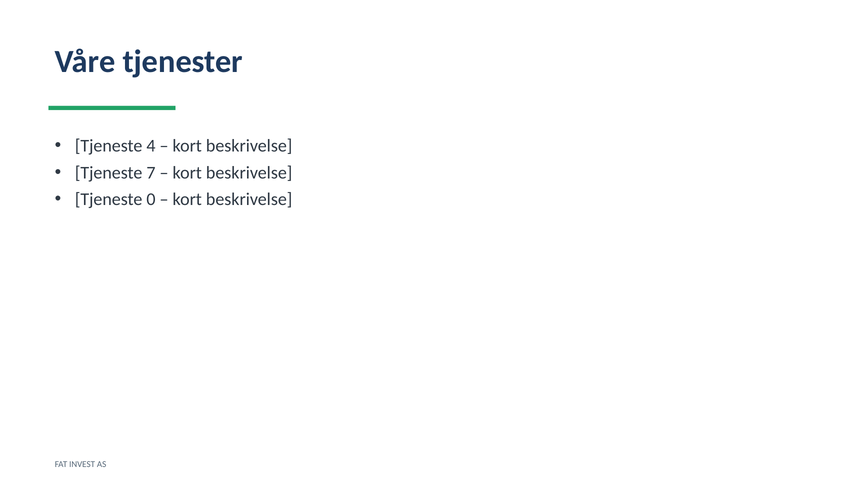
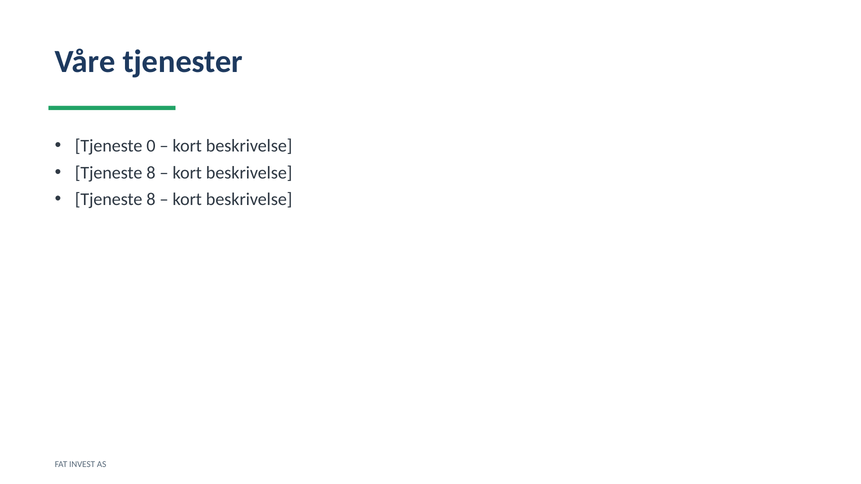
4: 4 -> 0 (151, 146)
7: 7 -> 8 (151, 173)
0: 0 -> 8 (151, 200)
